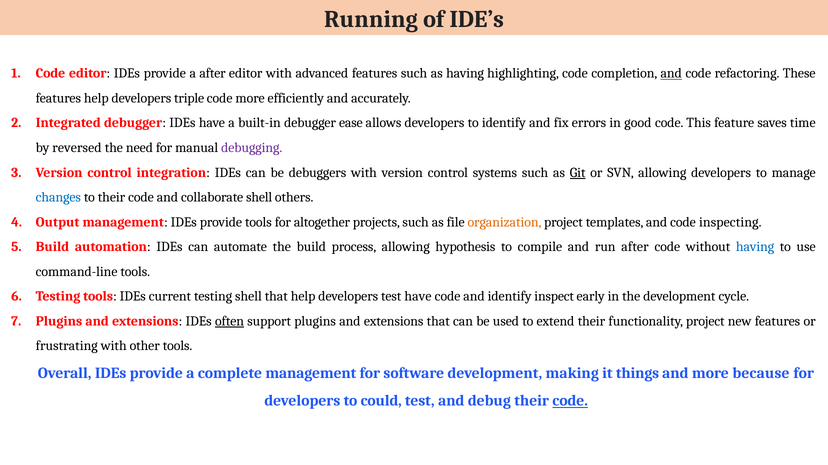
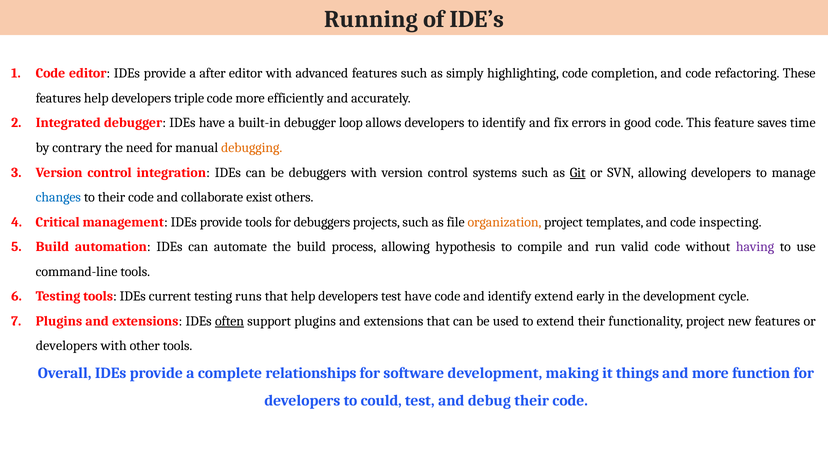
as having: having -> simply (465, 74)
and underline: present -> none (671, 74)
ease: ease -> loop (351, 123)
reversed: reversed -> contrary (77, 148)
debugging colour: purple -> orange (252, 148)
collaborate shell: shell -> exist (259, 198)
Output: Output -> Critical (58, 222)
for altogether: altogether -> debuggers (322, 222)
run after: after -> valid (635, 247)
having colour: blue -> purple (755, 247)
testing shell: shell -> runs (248, 297)
identify inspect: inspect -> extend (554, 297)
frustrating: frustrating -> developers (67, 346)
complete management: management -> relationships (311, 374)
because: because -> function (761, 374)
code underline: present -> none (570, 401)
